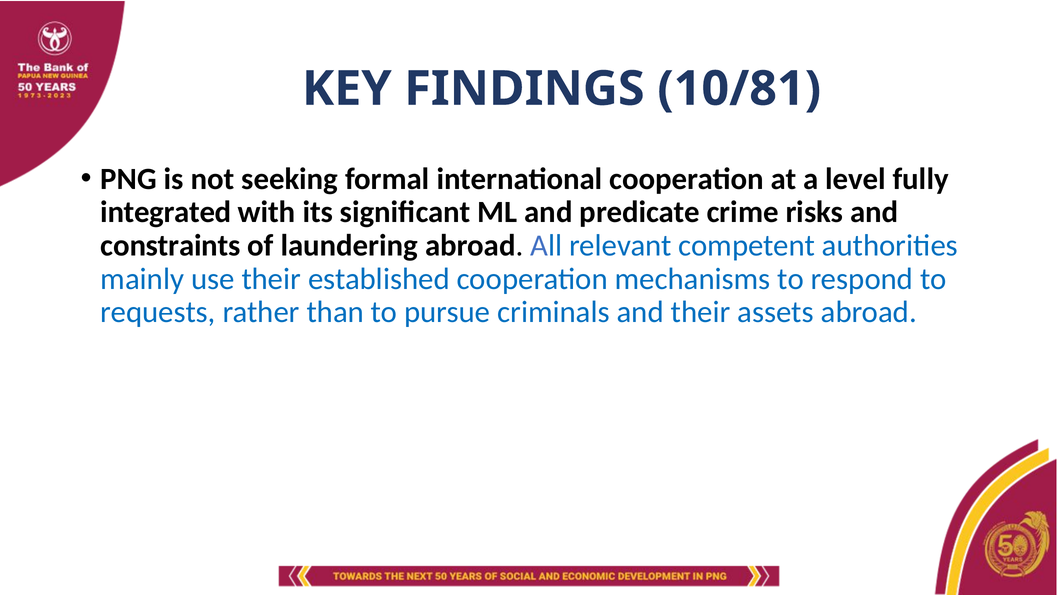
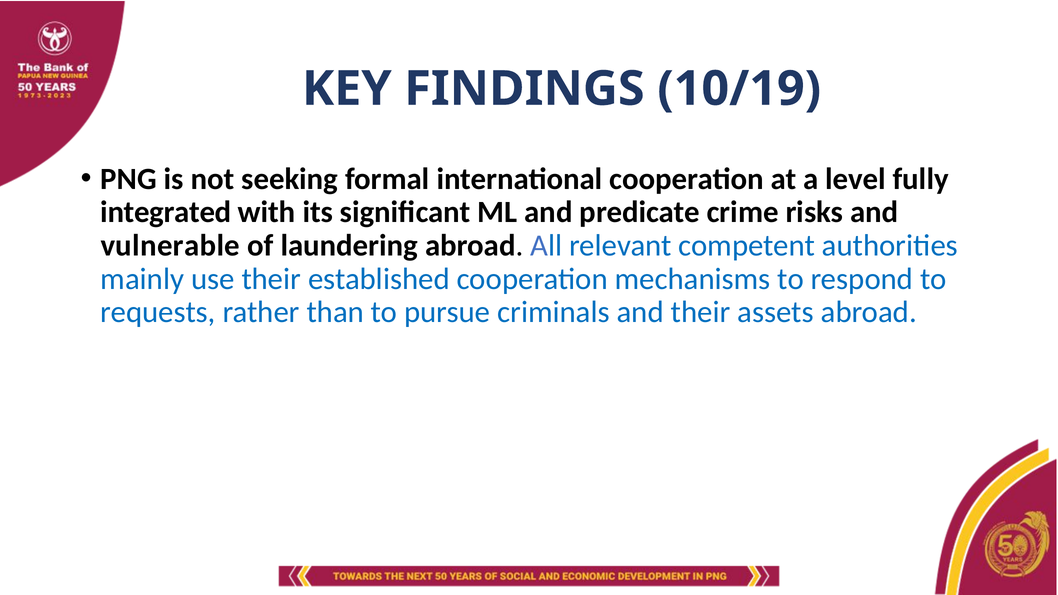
10/81: 10/81 -> 10/19 (739, 89)
constraints: constraints -> vulnerable (170, 246)
